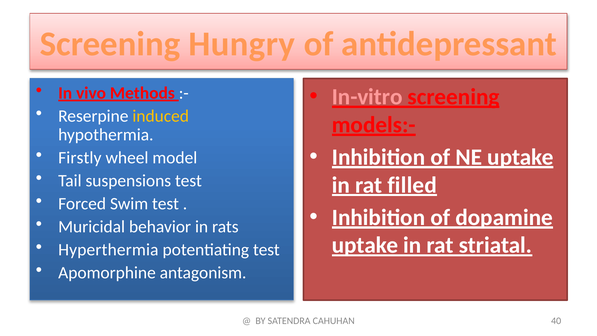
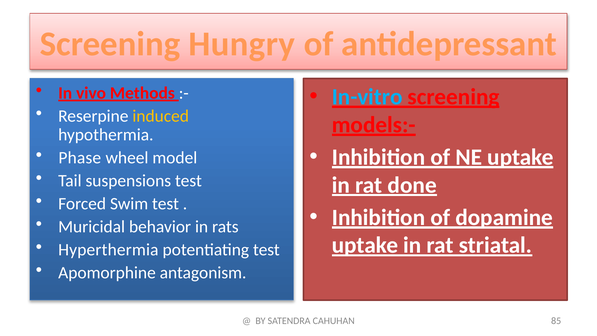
In-vitro colour: pink -> light blue (367, 97)
Firstly: Firstly -> Phase (80, 158)
filled: filled -> done (412, 185)
40: 40 -> 85 (556, 321)
